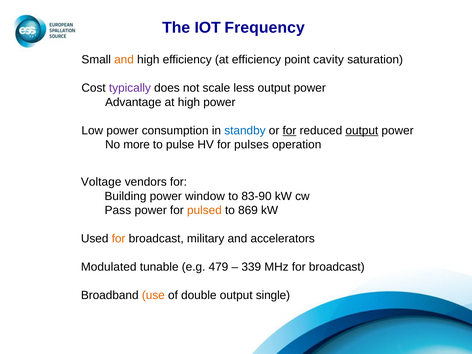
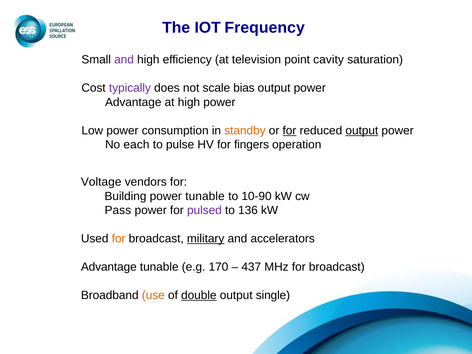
and colour: orange -> purple (124, 60)
at efficiency: efficiency -> television (256, 60)
less: less -> bias (244, 88)
standby colour: blue -> orange (245, 130)
more: more -> each (136, 145)
pulses: pulses -> fingers (252, 145)
power window: window -> tunable (205, 196)
83-90: 83-90 -> 10-90 (256, 196)
pulsed colour: orange -> purple (204, 210)
869: 869 -> 136 (248, 210)
military underline: none -> present (206, 239)
Modulated: Modulated -> Advantage (109, 267)
479: 479 -> 170 (218, 267)
339: 339 -> 437 (251, 267)
double underline: none -> present (199, 295)
